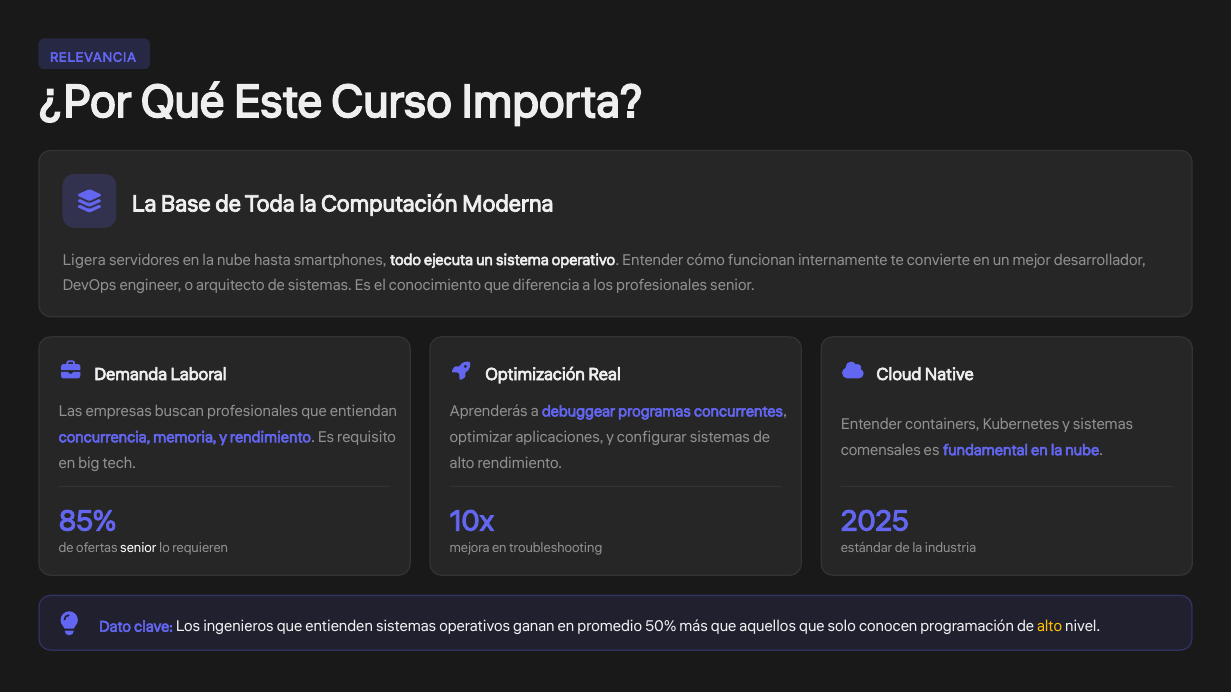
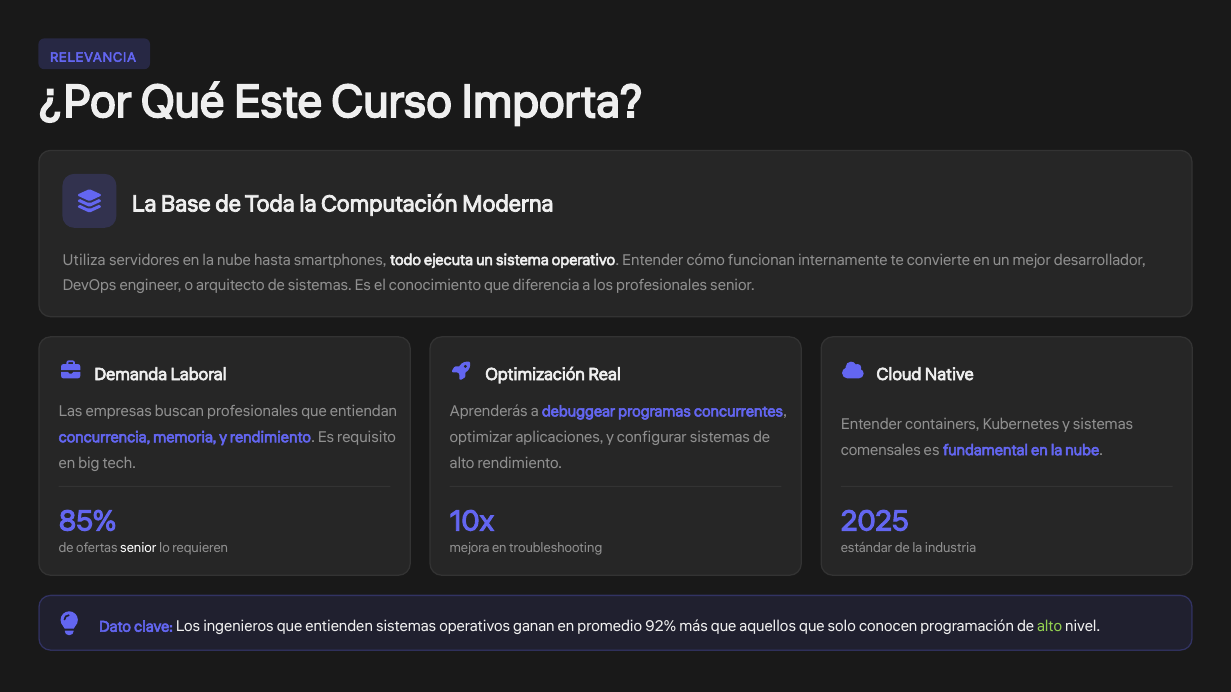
Ligera: Ligera -> Utiliza (84, 260)
50%: 50% -> 92% (661, 627)
alto colour: yellow -> light green (1050, 627)
